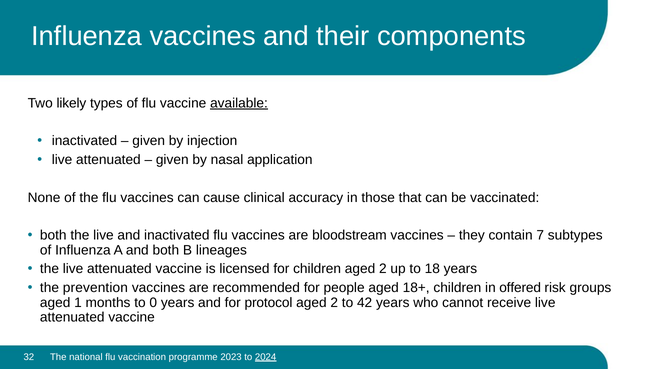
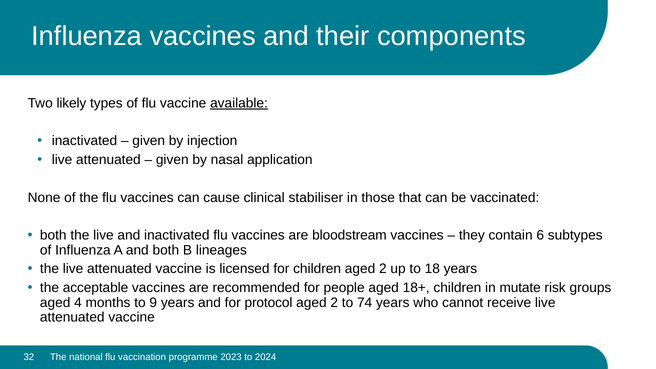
accuracy: accuracy -> stabiliser (316, 198)
7: 7 -> 6 (540, 235)
prevention: prevention -> acceptable (96, 288)
offered: offered -> mutate (520, 288)
1: 1 -> 4 (78, 303)
0: 0 -> 9 (153, 303)
42: 42 -> 74 (365, 303)
2024 underline: present -> none (266, 357)
